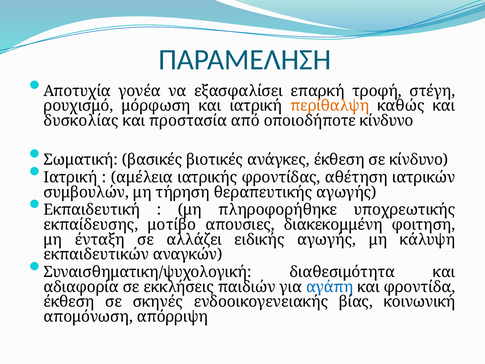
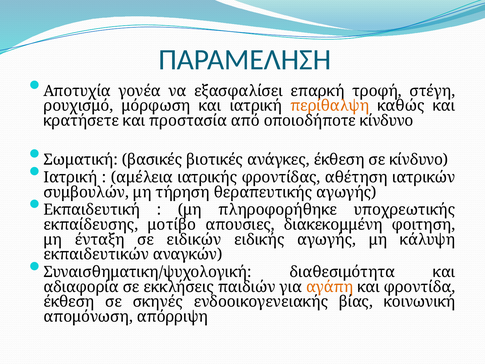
δυσκολίας: δυσκολίας -> κρατήσετε (81, 121)
αλλάζει: αλλάζει -> ειδικών (194, 239)
αγάπη colour: blue -> orange (330, 287)
